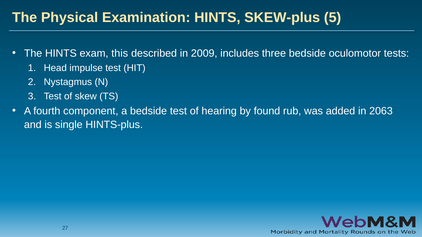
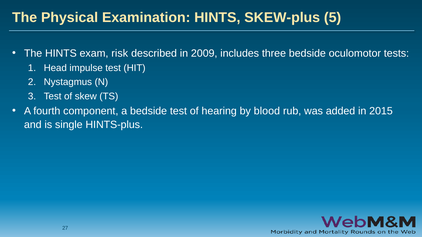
this: this -> risk (120, 53)
found: found -> blood (267, 111)
2063: 2063 -> 2015 (381, 111)
